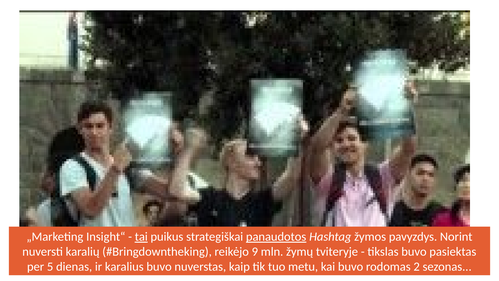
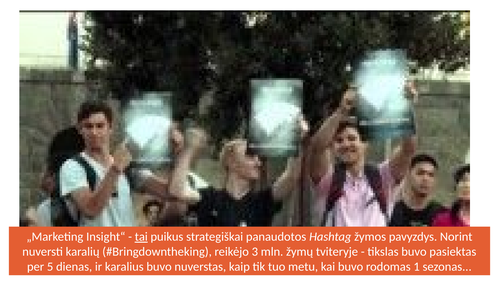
panaudotos underline: present -> none (276, 237)
9: 9 -> 3 (255, 252)
2: 2 -> 1 (417, 266)
